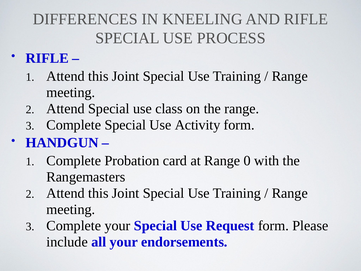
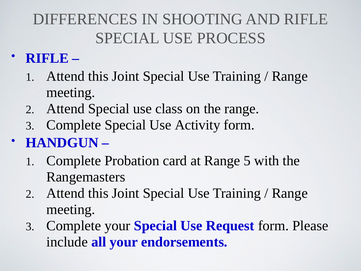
KNEELING: KNEELING -> SHOOTING (202, 19)
0: 0 -> 5 (247, 161)
